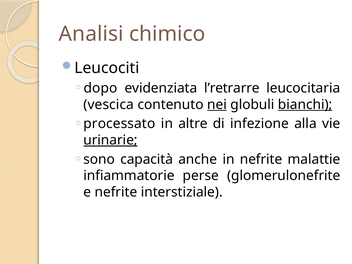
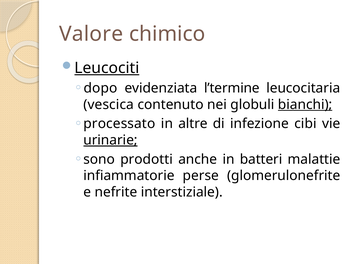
Analisi: Analisi -> Valore (91, 34)
Leucociti underline: none -> present (107, 68)
l’retrarre: l’retrarre -> l’termine (232, 88)
nei underline: present -> none (217, 105)
alla: alla -> cibi (305, 124)
capacità: capacità -> prodotti (147, 159)
in nefrite: nefrite -> batteri (261, 159)
